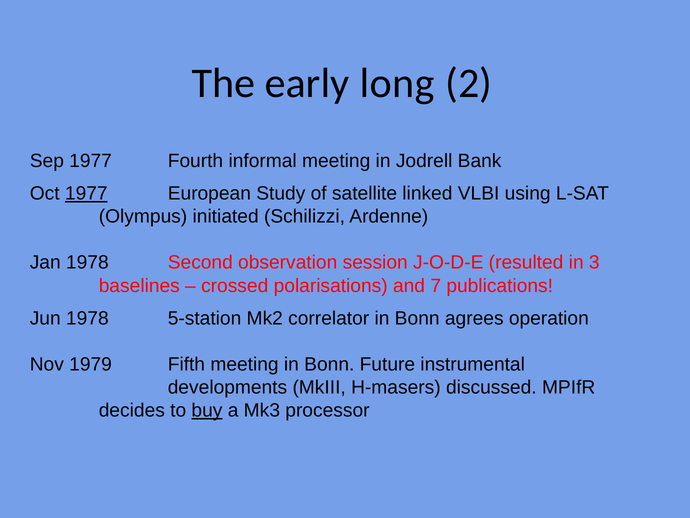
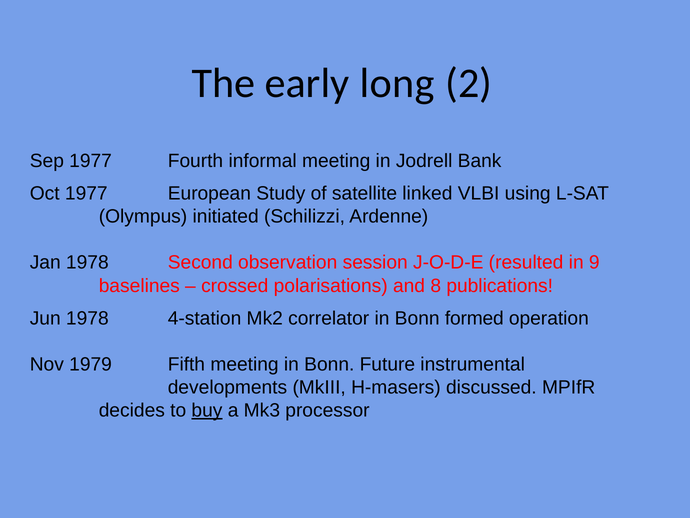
1977 underline: present -> none (86, 193)
3: 3 -> 9 (594, 262)
7: 7 -> 8 (436, 285)
5-station: 5-station -> 4-station (205, 318)
agrees: agrees -> formed (474, 318)
